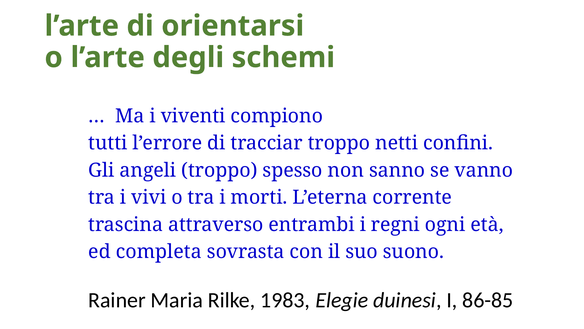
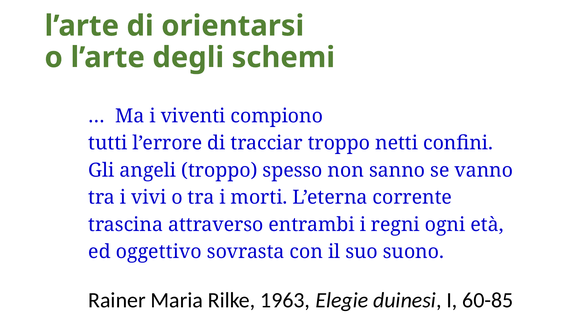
completa: completa -> oggettivo (159, 251)
1983: 1983 -> 1963 (285, 300)
86-85: 86-85 -> 60-85 (488, 300)
